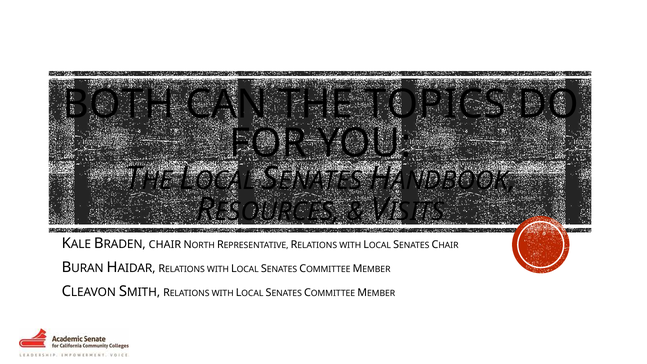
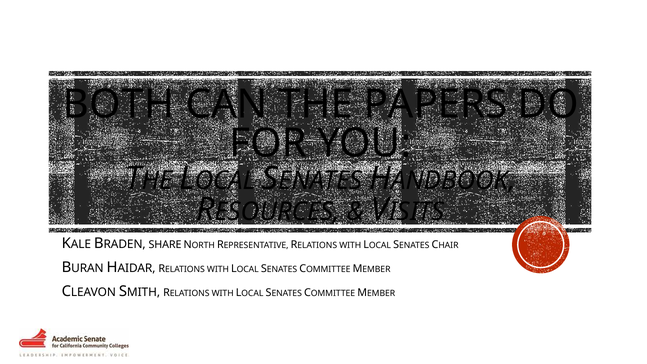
TOPICS: TOPICS -> PAPERS (435, 104)
CHAIR: CHAIR -> SHARE (165, 245)
